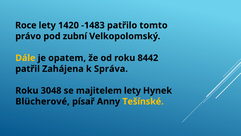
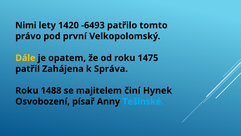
Roce: Roce -> Nimi (26, 25)
-1483: -1483 -> -6493 (93, 25)
zubní: zubní -> první (75, 36)
8442: 8442 -> 1475 (148, 58)
3048: 3048 -> 1488 (51, 90)
majitelem lety: lety -> činí (132, 90)
Blücherové: Blücherové -> Osvobození (43, 101)
Tešínské colour: yellow -> light blue (143, 101)
